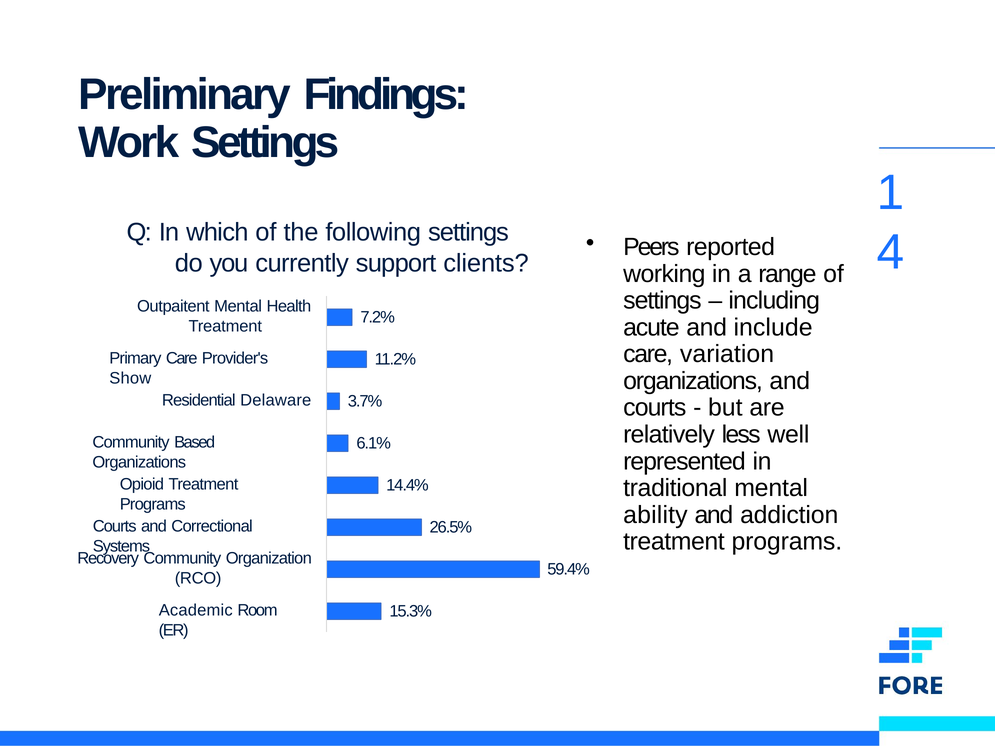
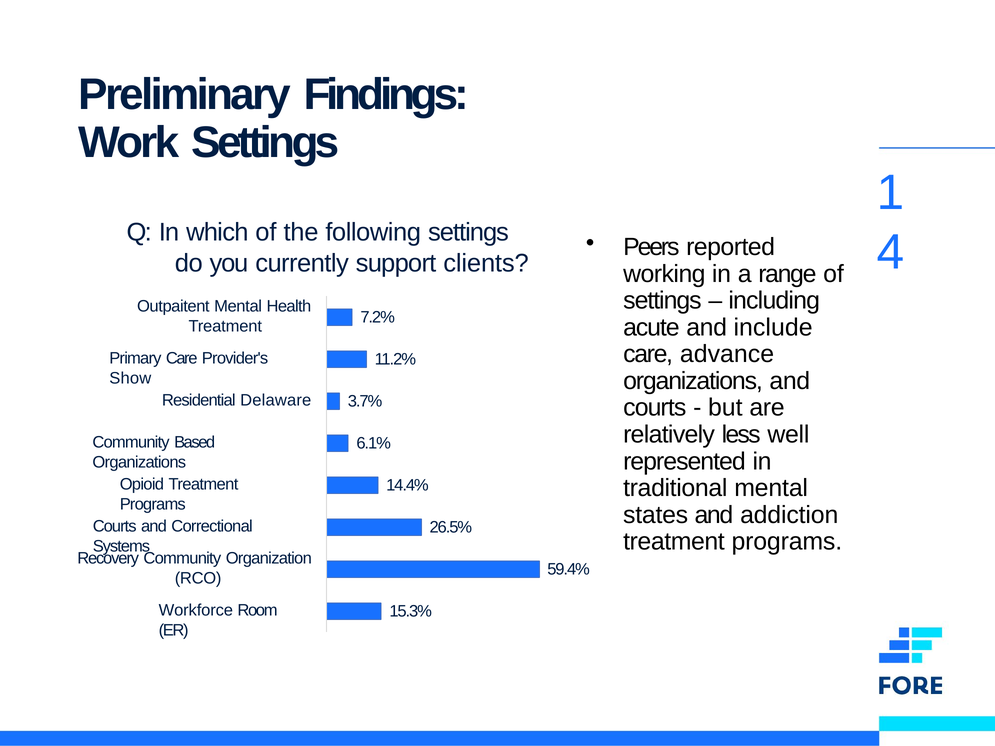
variation: variation -> advance (727, 354)
ability: ability -> states (656, 515)
Academic: Academic -> Workforce (196, 611)
